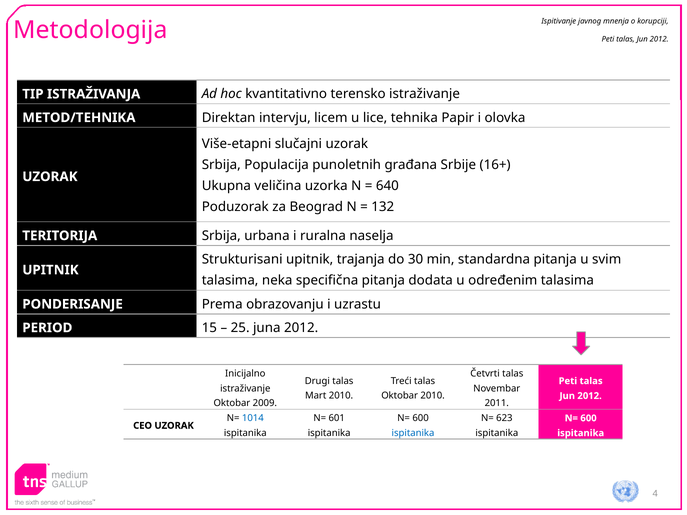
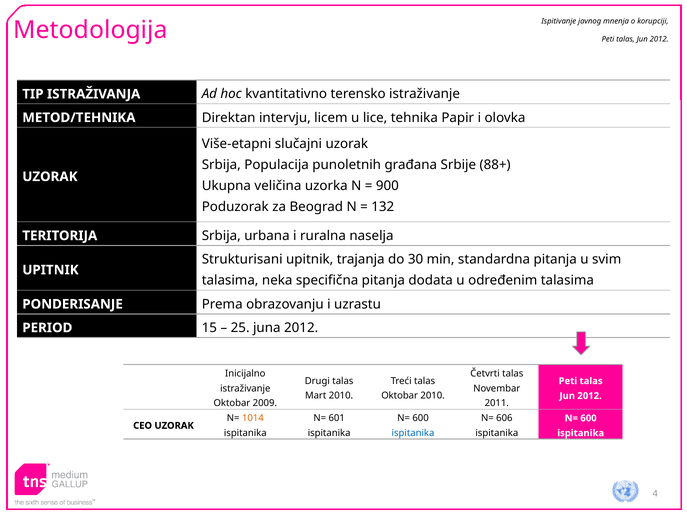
16+: 16+ -> 88+ (495, 165)
640: 640 -> 900 (387, 186)
1014 colour: blue -> orange (253, 418)
623: 623 -> 606 (504, 418)
